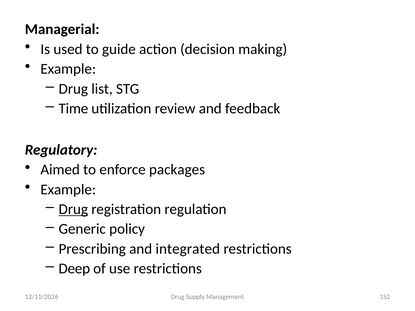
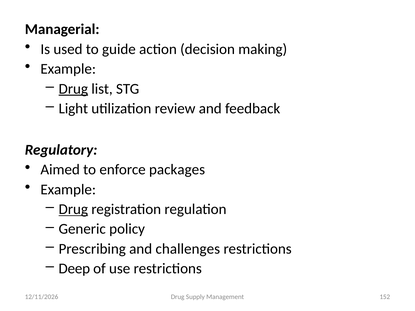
Drug underline: none -> present (73, 89)
Time: Time -> Light (73, 109)
integrated: integrated -> challenges (188, 249)
